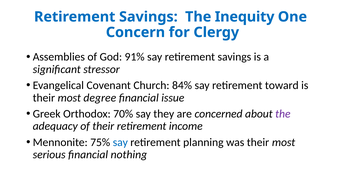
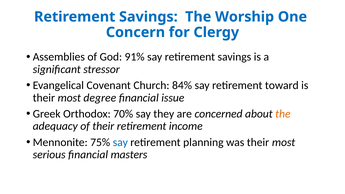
Inequity: Inequity -> Worship (245, 17)
the colour: purple -> orange (283, 114)
nothing: nothing -> masters (129, 155)
